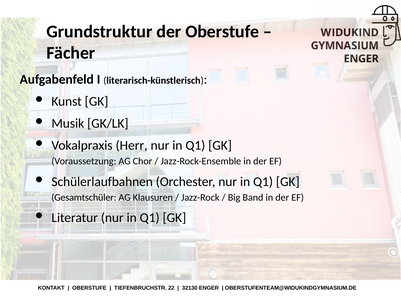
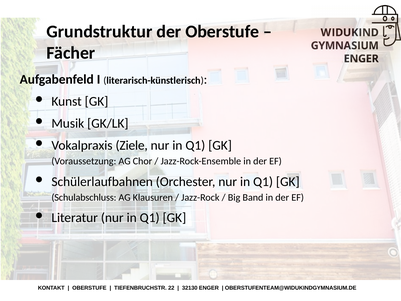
Herr: Herr -> Ziele (132, 145)
Gesamtschüler: Gesamtschüler -> Schulabschluss (84, 197)
